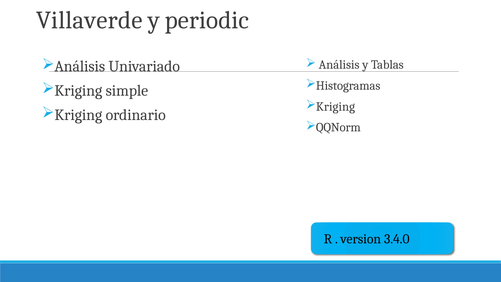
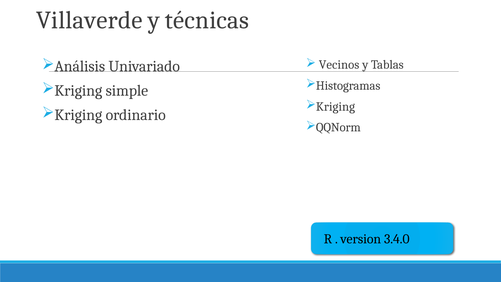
periodic: periodic -> técnicas (207, 20)
Análisis: Análisis -> Vecinos (339, 65)
